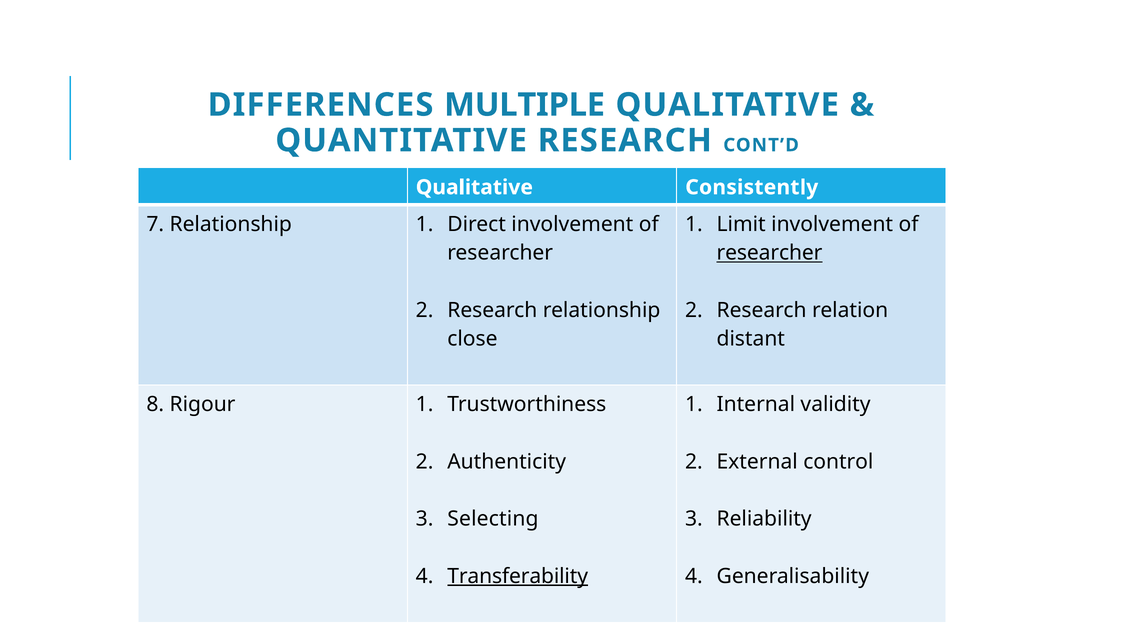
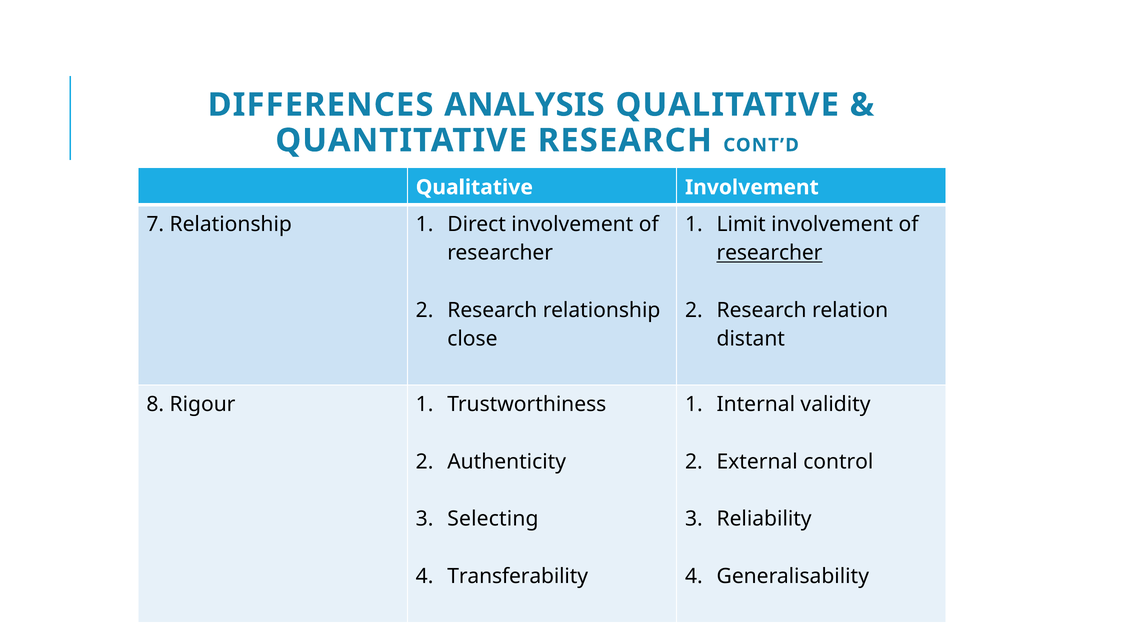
MULTIPLE: MULTIPLE -> ANALYSIS (524, 105)
Qualitative Consistently: Consistently -> Involvement (752, 188)
Transferability underline: present -> none (518, 577)
